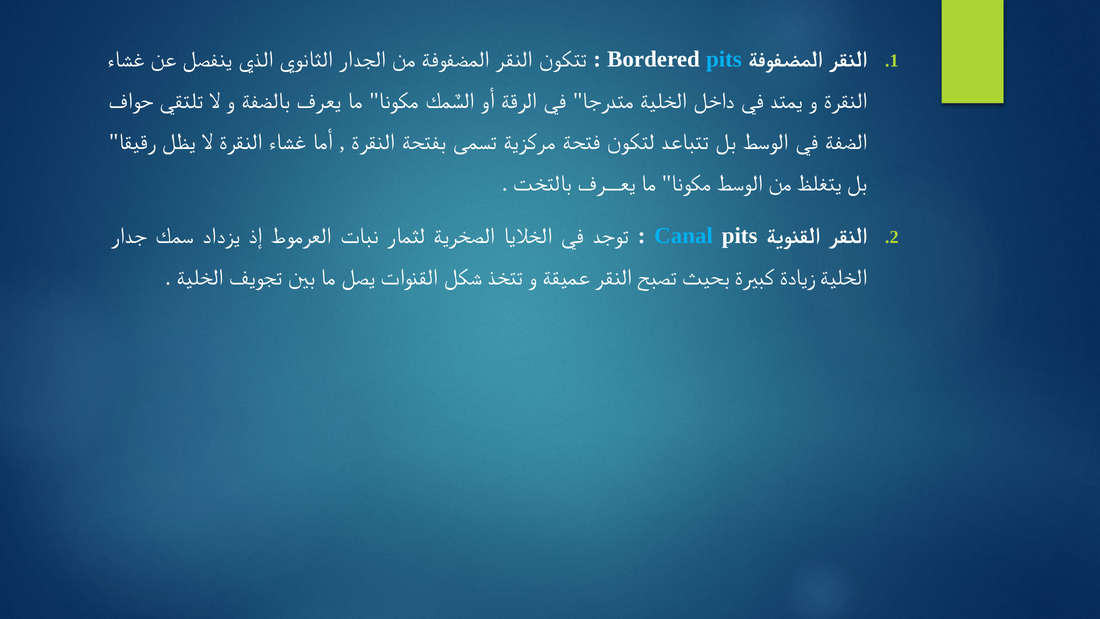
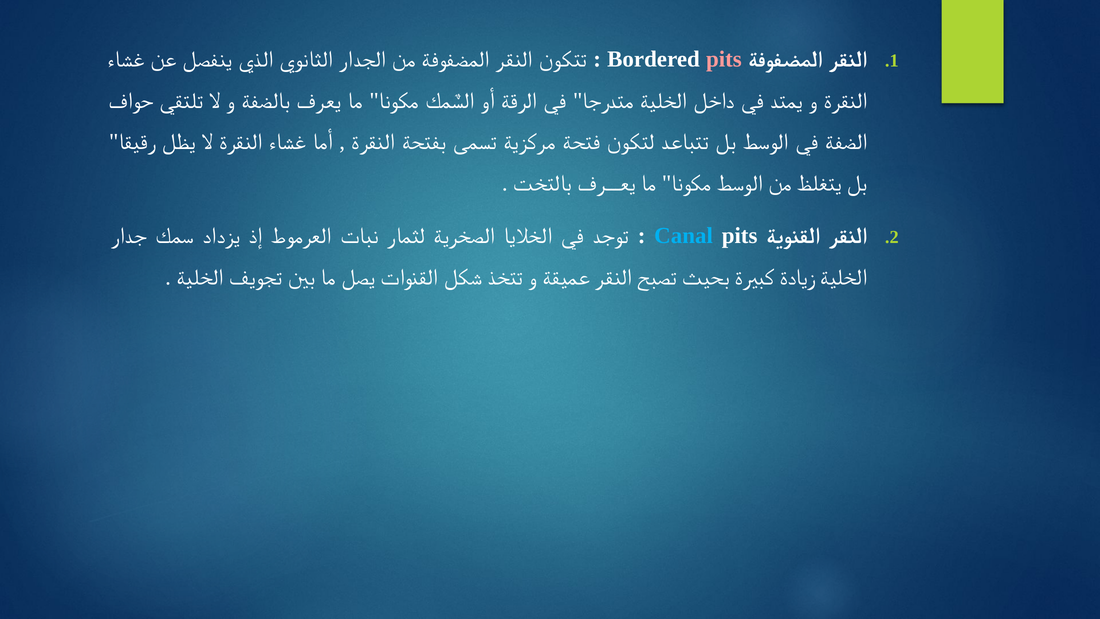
pits colour: light blue -> pink (724, 59)
